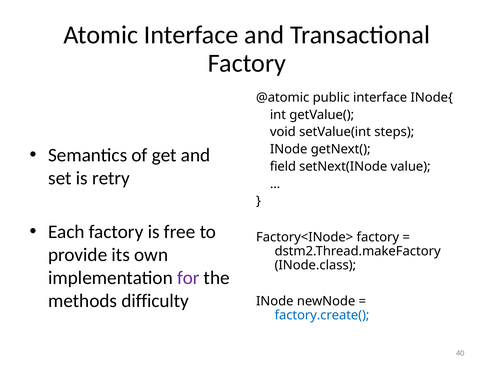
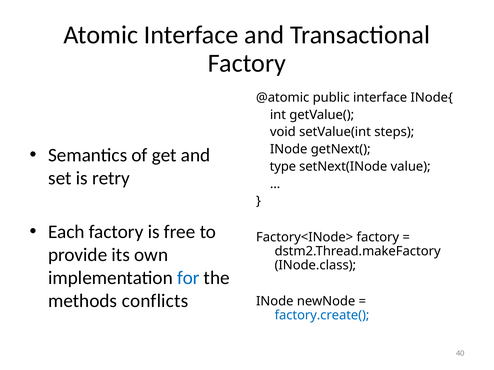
field: field -> type (283, 167)
for colour: purple -> blue (188, 278)
difficulty: difficulty -> conflicts (155, 301)
